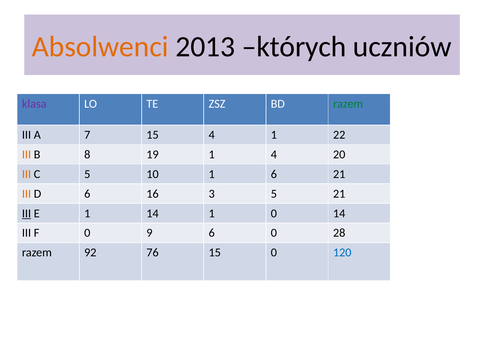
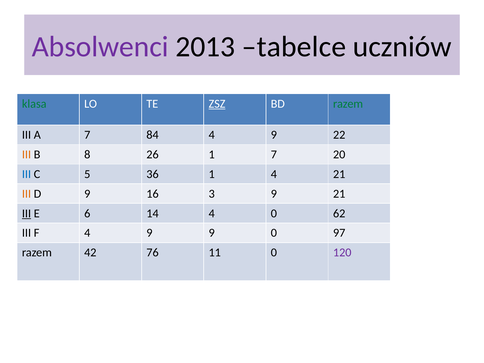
Absolwenci colour: orange -> purple (100, 47)
których: których -> tabelce (294, 47)
klasa colour: purple -> green (34, 104)
ZSZ underline: none -> present (217, 104)
7 15: 15 -> 84 (153, 135)
1: 1 -> 9 (274, 135)
19: 19 -> 26 (153, 154)
1 4: 4 -> 7 (274, 154)
III colour: orange -> blue (27, 174)
10: 10 -> 36 (153, 174)
1 6: 6 -> 4 (274, 174)
D 6: 6 -> 9 (87, 194)
3 5: 5 -> 9 (274, 194)
E 1: 1 -> 6 (87, 213)
14 1: 1 -> 4 (212, 213)
0 14: 14 -> 62 (339, 213)
F 0: 0 -> 4 (87, 233)
9 6: 6 -> 9 (212, 233)
28: 28 -> 97 (339, 233)
92: 92 -> 42 (90, 253)
76 15: 15 -> 11 (215, 253)
120 colour: blue -> purple (342, 253)
